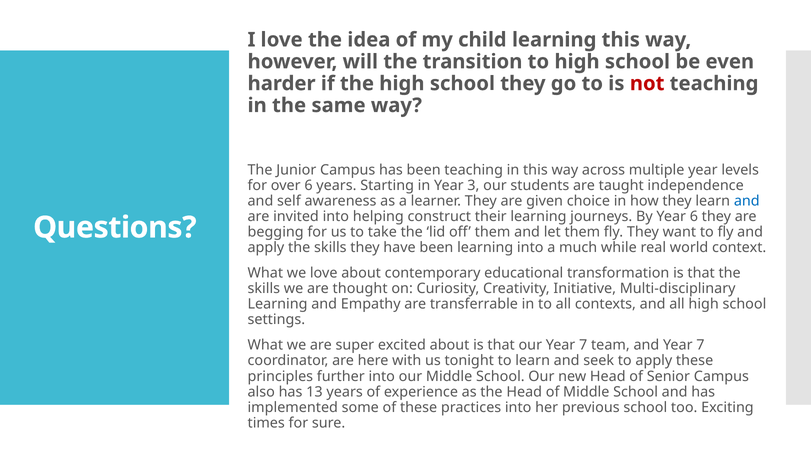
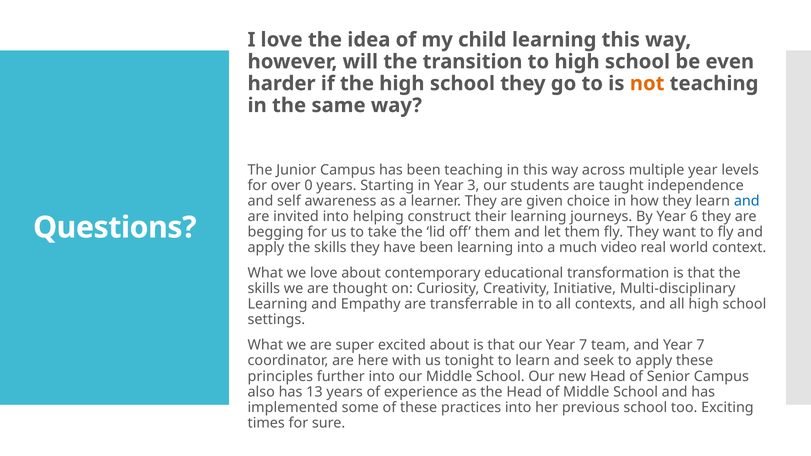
not colour: red -> orange (647, 84)
over 6: 6 -> 0 (308, 185)
while: while -> video (619, 248)
